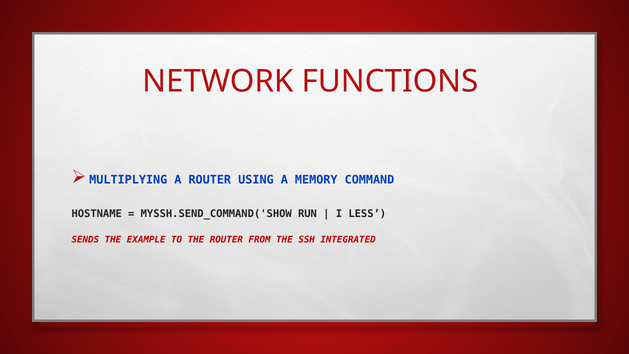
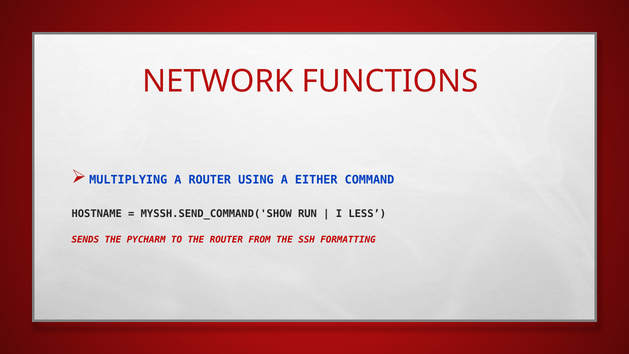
MEMORY: MEMORY -> EITHER (316, 180)
EXAMPLE: EXAMPLE -> PYCHARM (146, 239)
INTEGRATED: INTEGRATED -> FORMATTING (348, 239)
